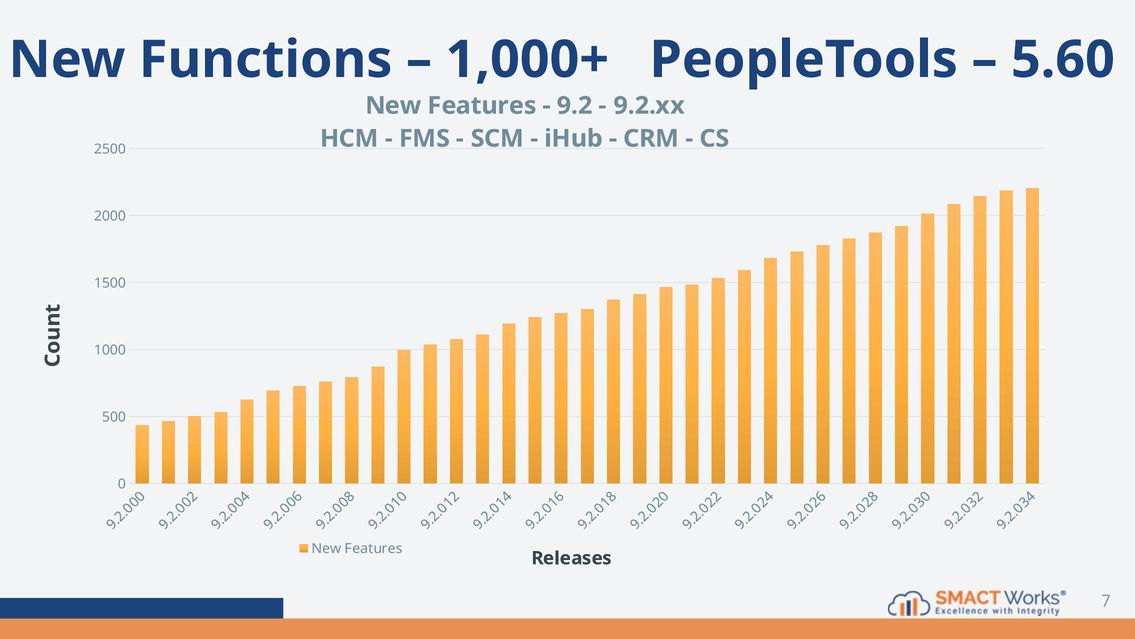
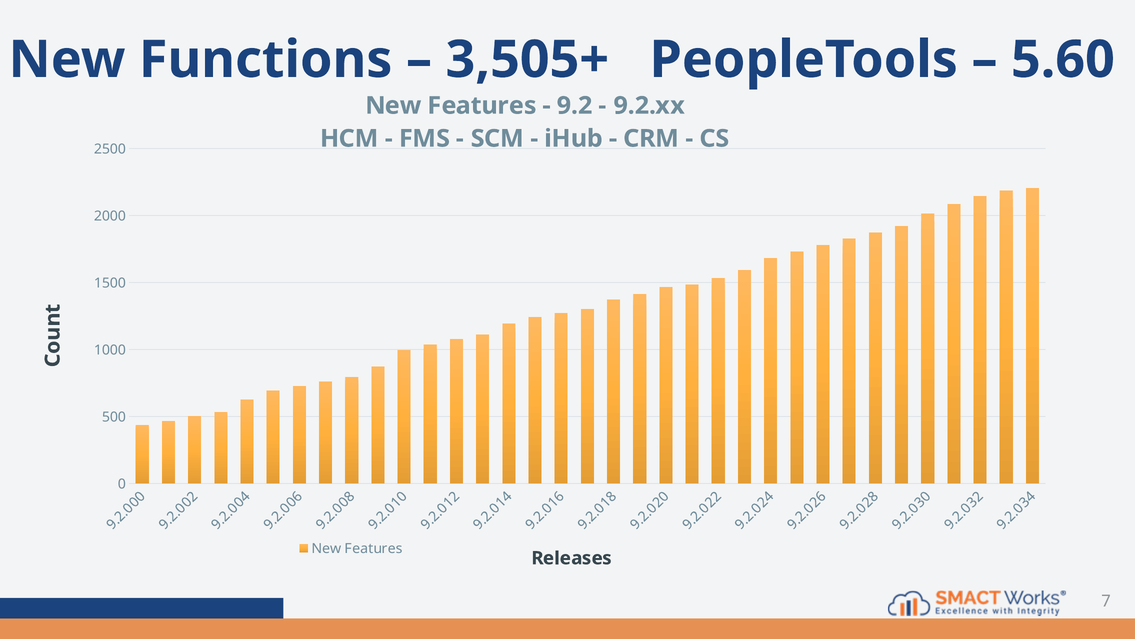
1,000+: 1,000+ -> 3,505+ (527, 60)
